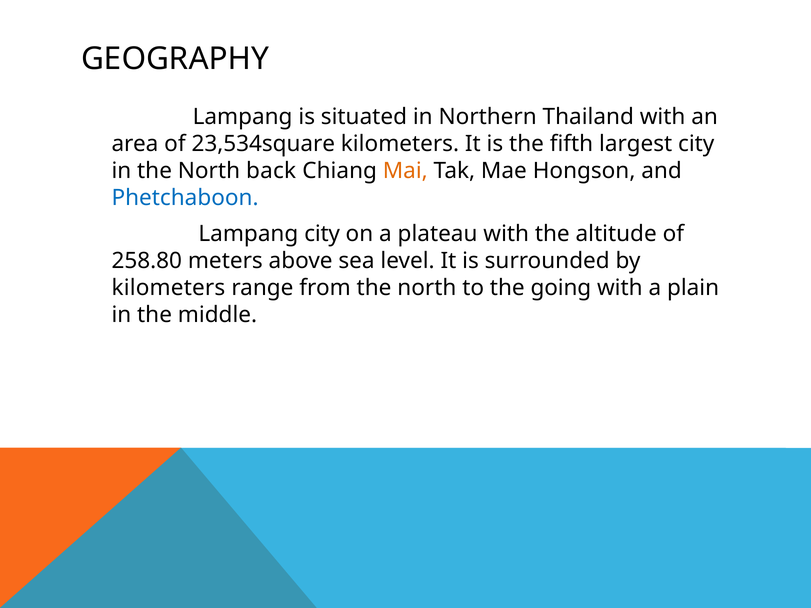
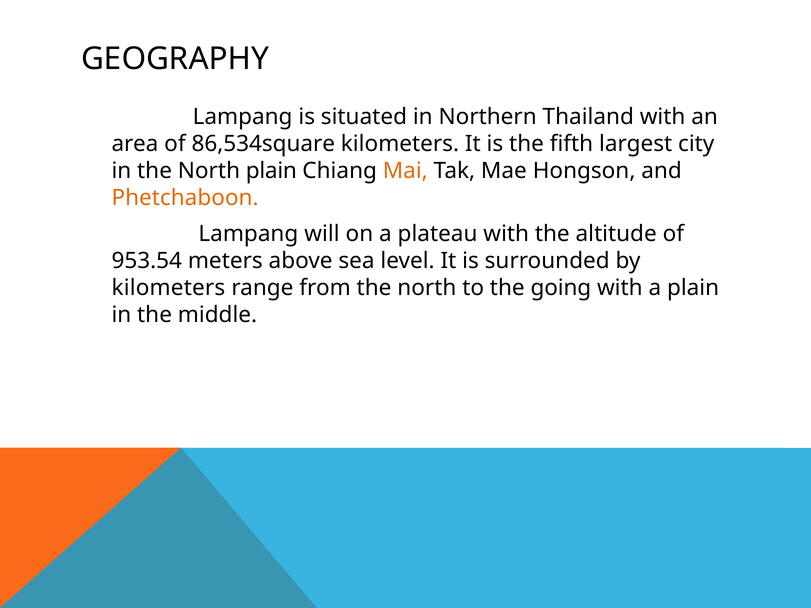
23,534square: 23,534square -> 86,534square (263, 144)
North back: back -> plain (271, 171)
Phetchaboon colour: blue -> orange (185, 198)
Lampang city: city -> will (322, 234)
258.80: 258.80 -> 953.54 (147, 261)
